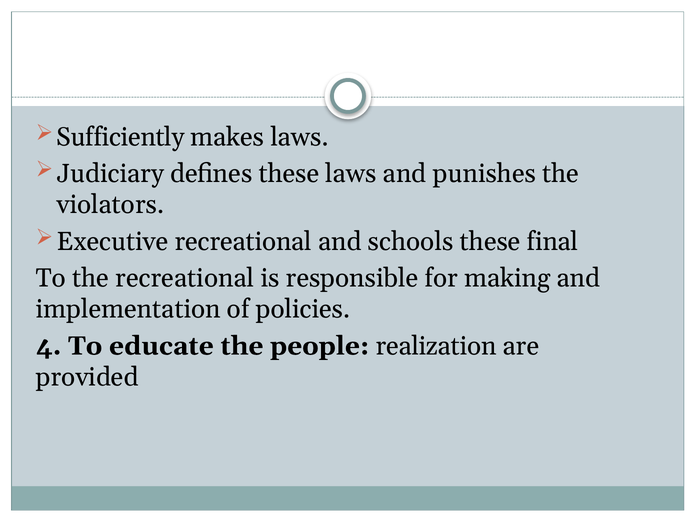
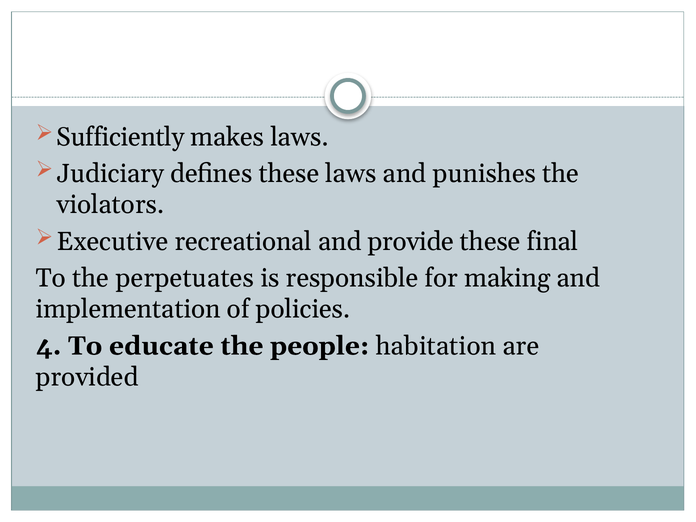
schools: schools -> provide (411, 241)
the recreational: recreational -> perpetuates (185, 278)
realization: realization -> habitation (436, 346)
